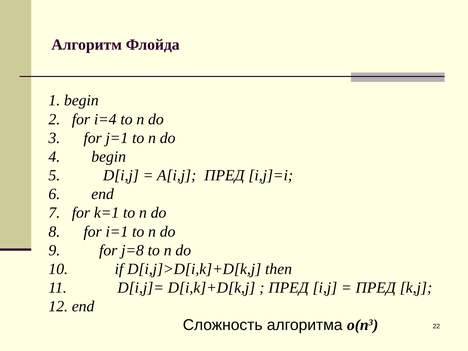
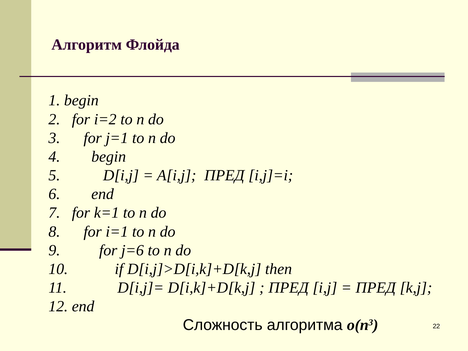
i=4: i=4 -> i=2 (105, 119)
j=8: j=8 -> j=6 (133, 250)
